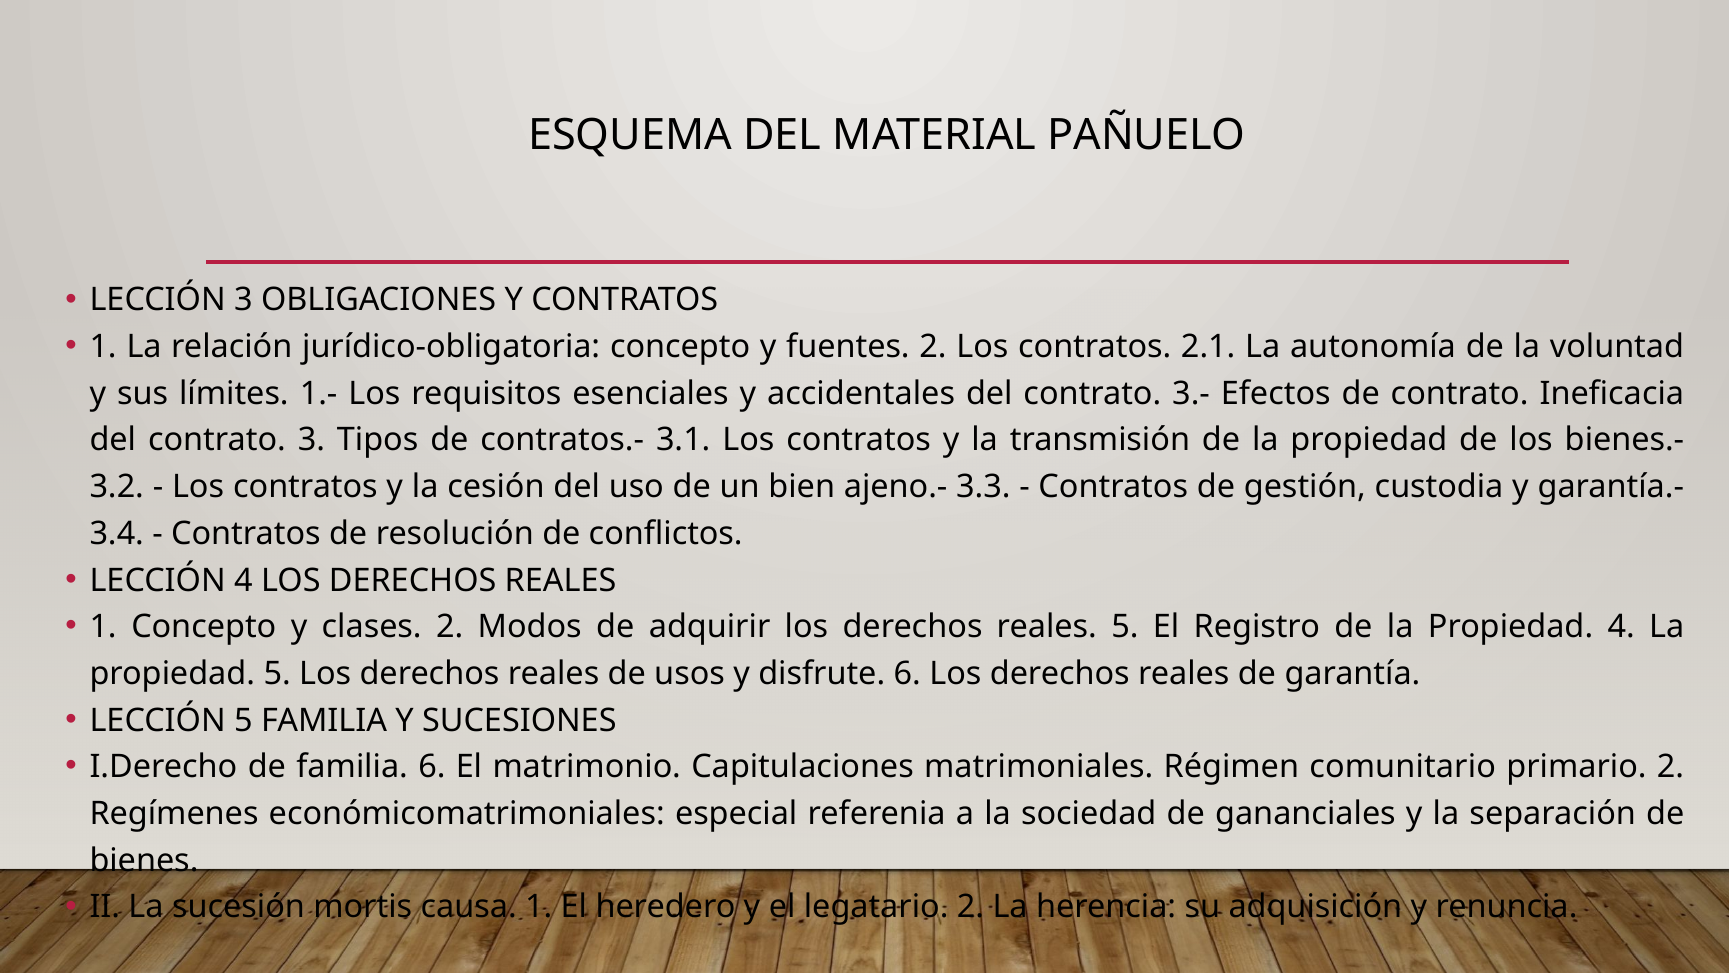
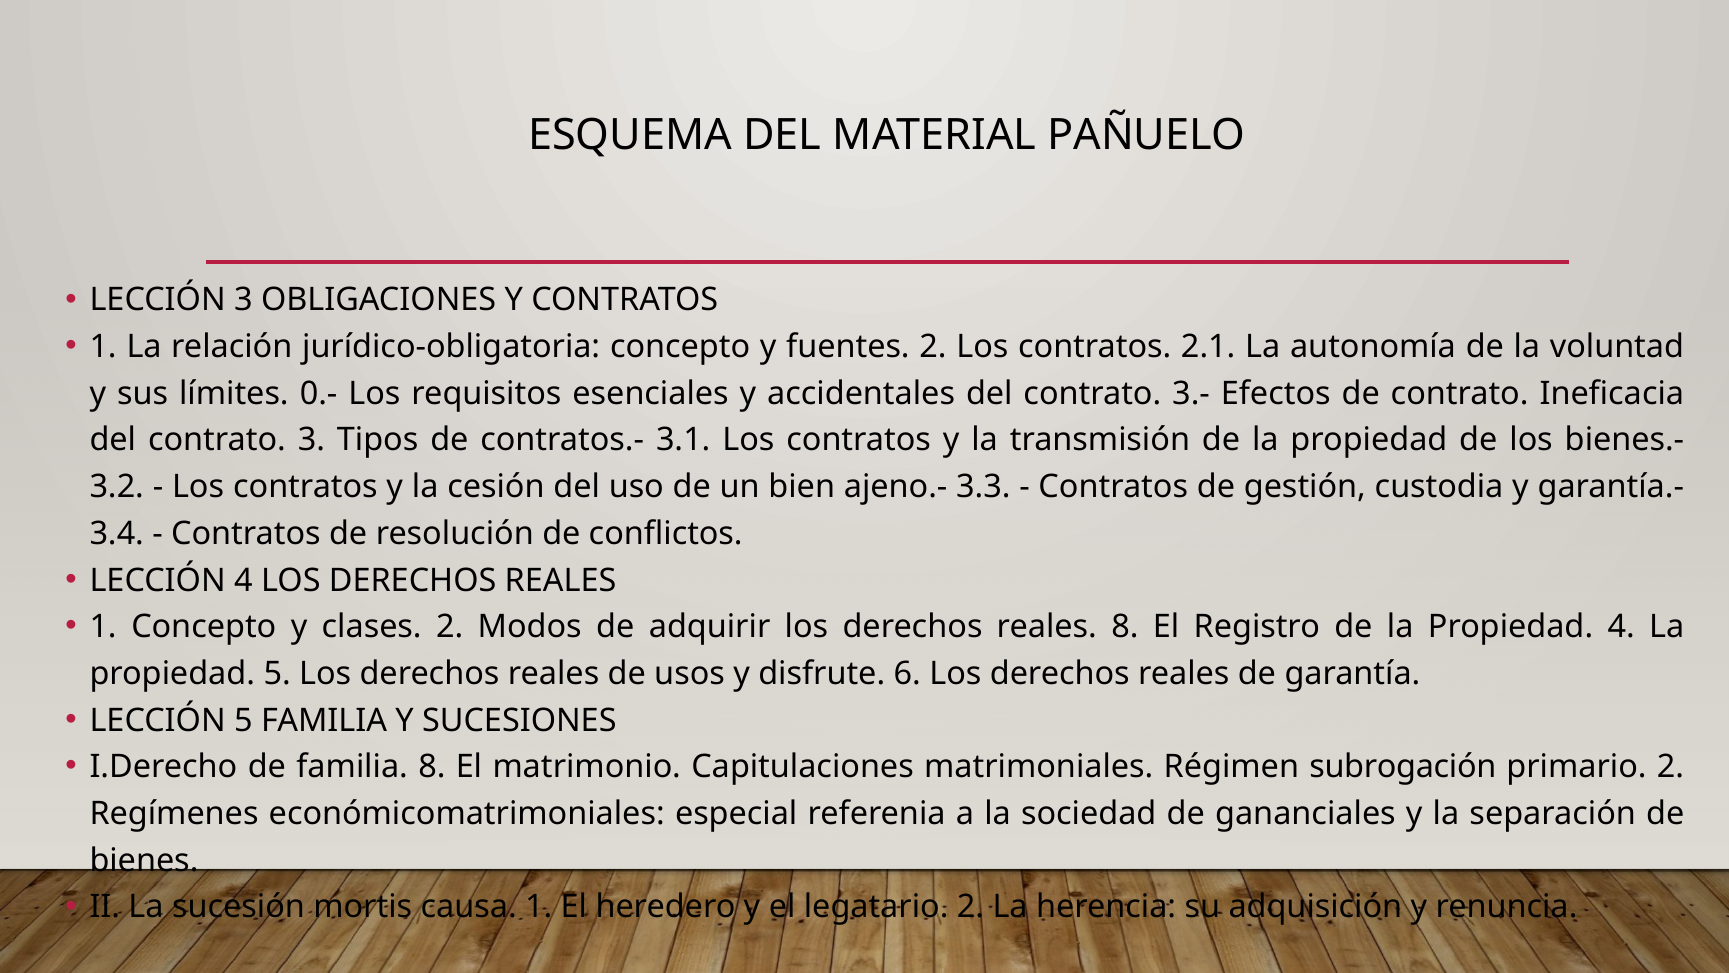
1.-: 1.- -> 0.- (319, 393)
reales 5: 5 -> 8 (1125, 627)
familia 6: 6 -> 8 (432, 767)
comunitario: comunitario -> subrogación (1403, 767)
